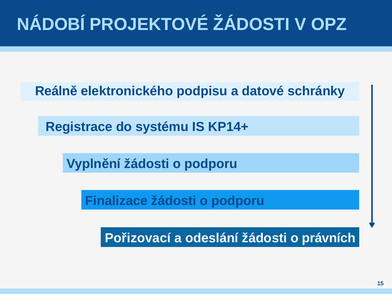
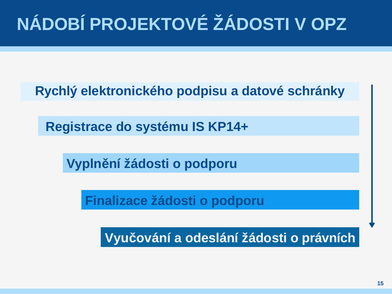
Reálně: Reálně -> Rychlý (56, 91)
Pořizovací: Pořizovací -> Vyučování (138, 238)
